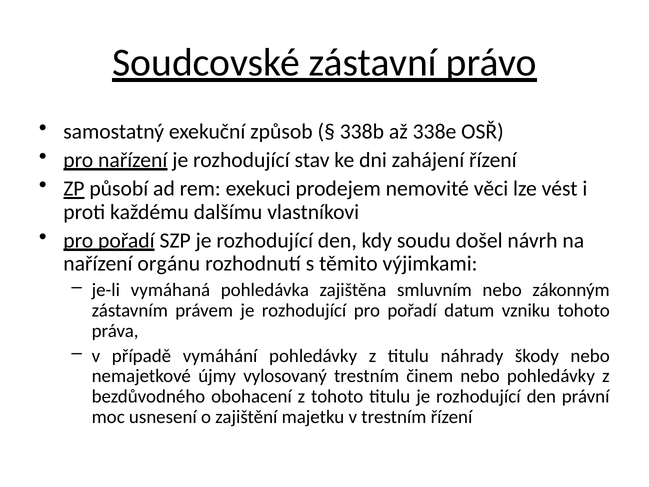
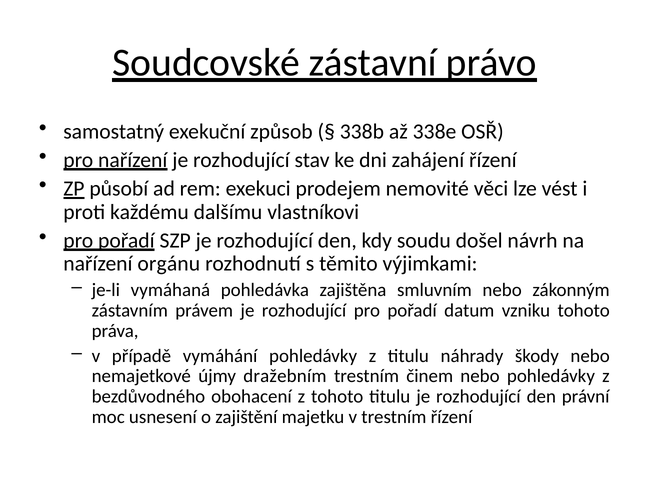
vylosovaný: vylosovaný -> dražebním (285, 376)
